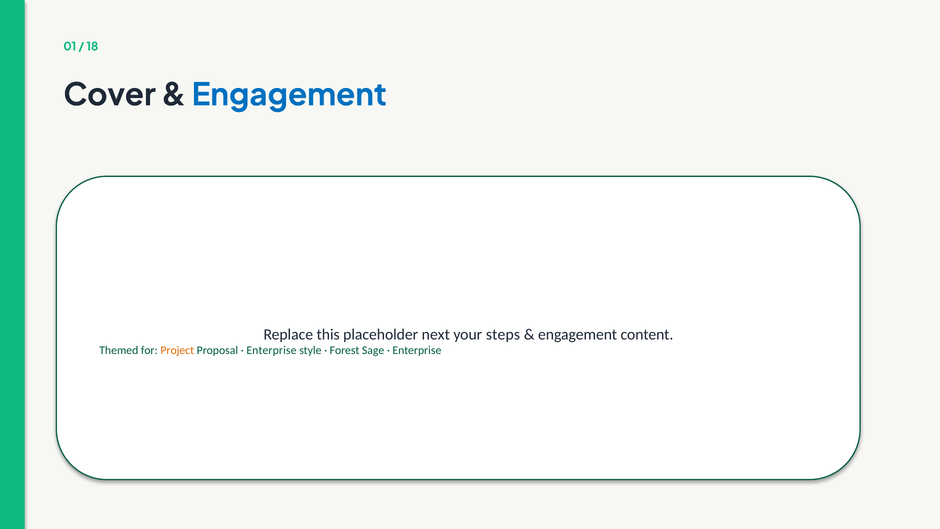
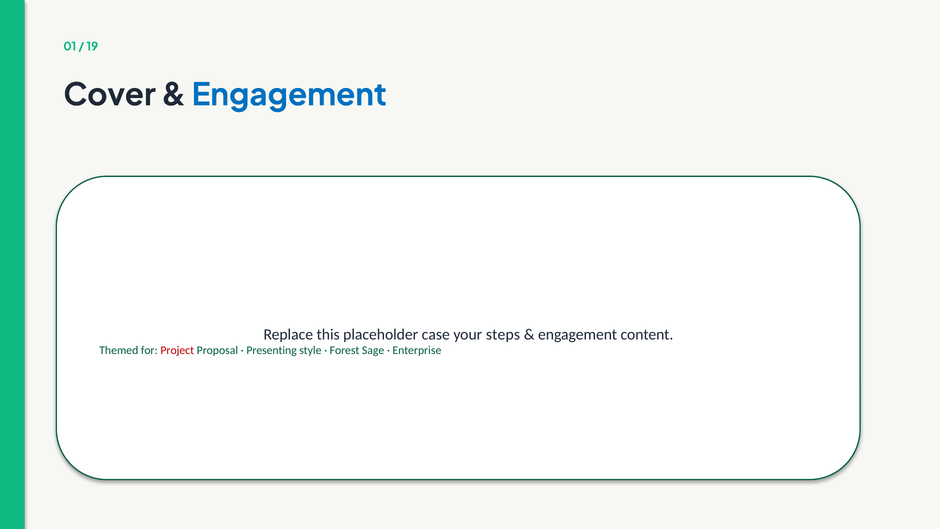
18: 18 -> 19 (92, 47)
next: next -> case (436, 334)
Project colour: orange -> red (177, 350)
Enterprise: Enterprise -> Presenting (272, 350)
